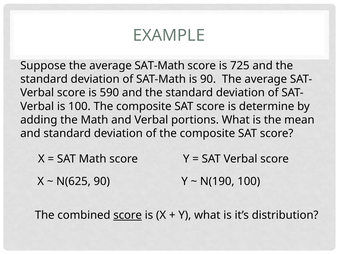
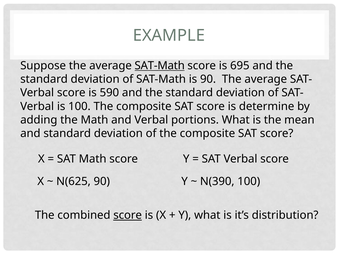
SAT-Math underline: none -> present (160, 66)
725: 725 -> 695 (240, 66)
N(190: N(190 -> N(390 (217, 182)
